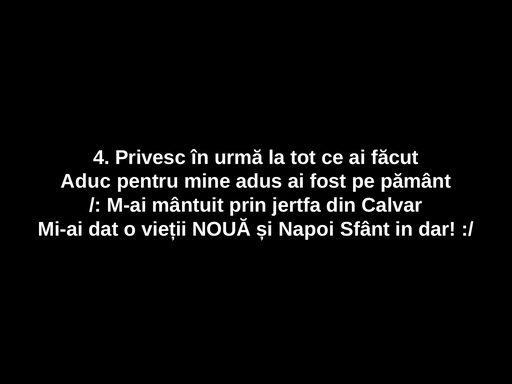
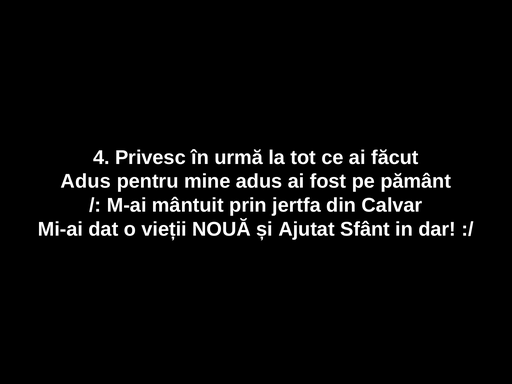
Aduc: Aduc -> Adus (86, 181)
Napoi: Napoi -> Ajutat (306, 229)
